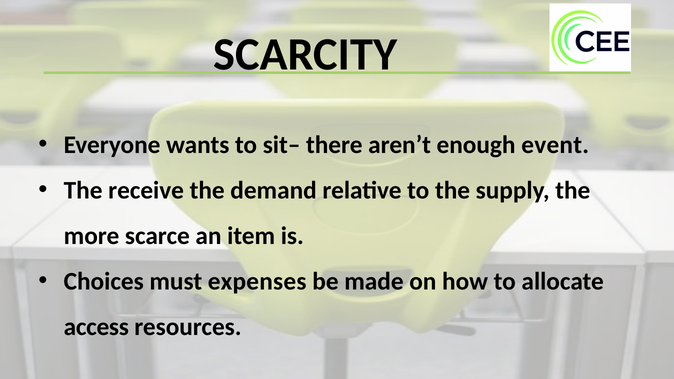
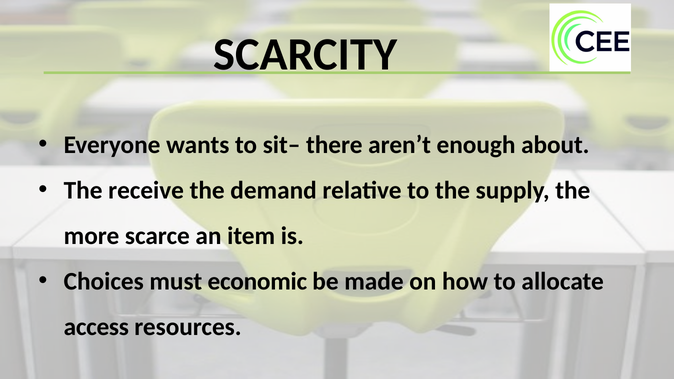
event: event -> about (555, 145)
expenses: expenses -> economic (257, 282)
